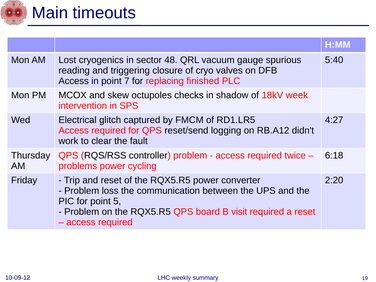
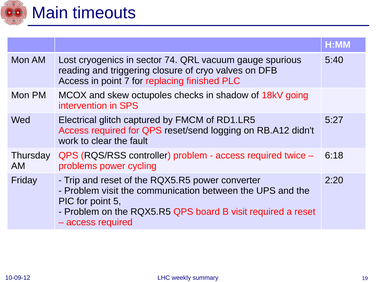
48: 48 -> 74 (171, 60)
week: week -> going (297, 95)
4:27: 4:27 -> 5:27 (334, 120)
Problem loss: loss -> visit (110, 191)
